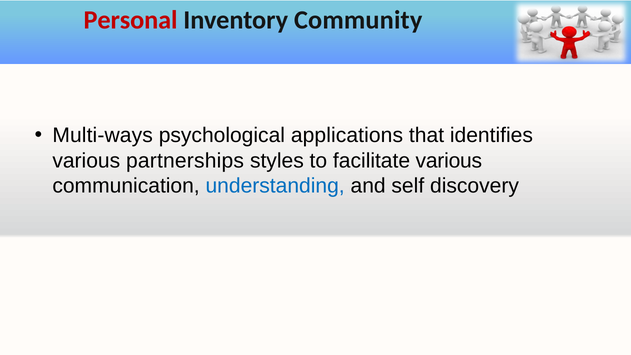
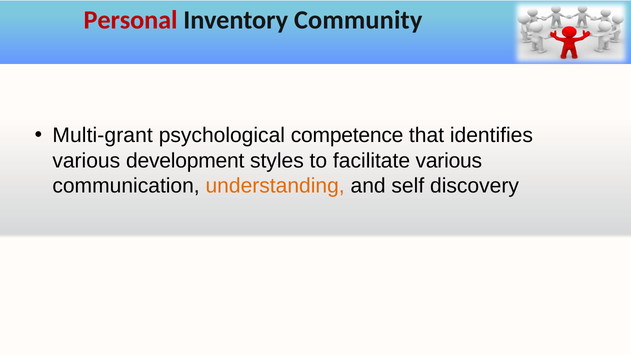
Multi-ways: Multi-ways -> Multi-grant (103, 135)
applications: applications -> competence (347, 135)
partnerships: partnerships -> development (185, 161)
understanding colour: blue -> orange (275, 186)
